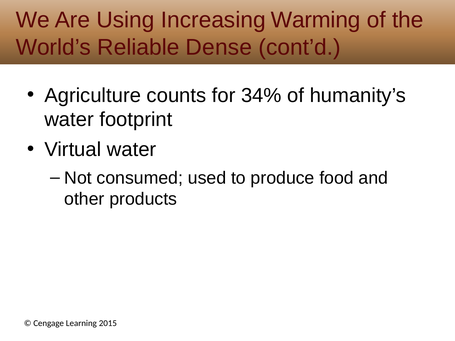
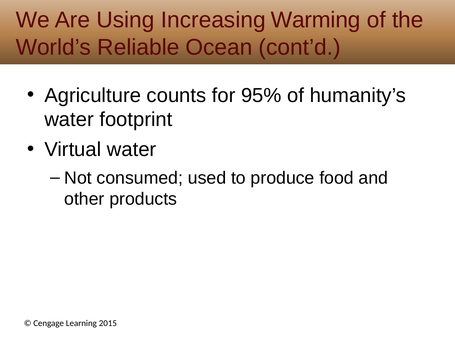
Dense: Dense -> Ocean (219, 47)
34%: 34% -> 95% (261, 95)
